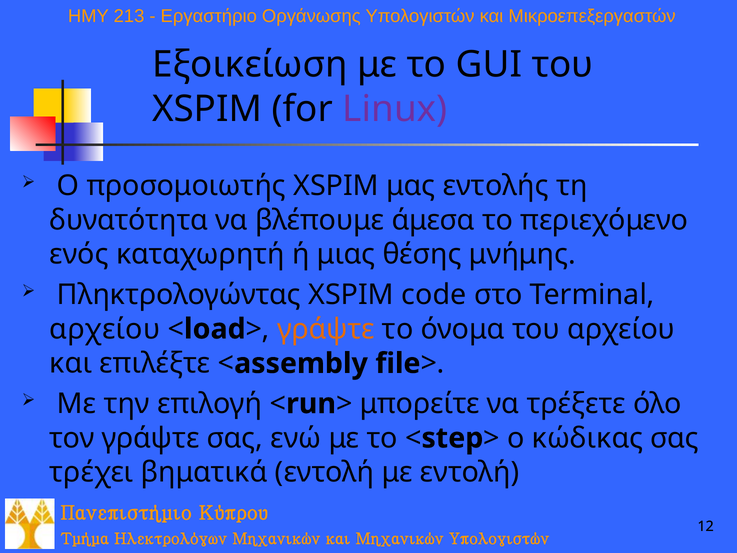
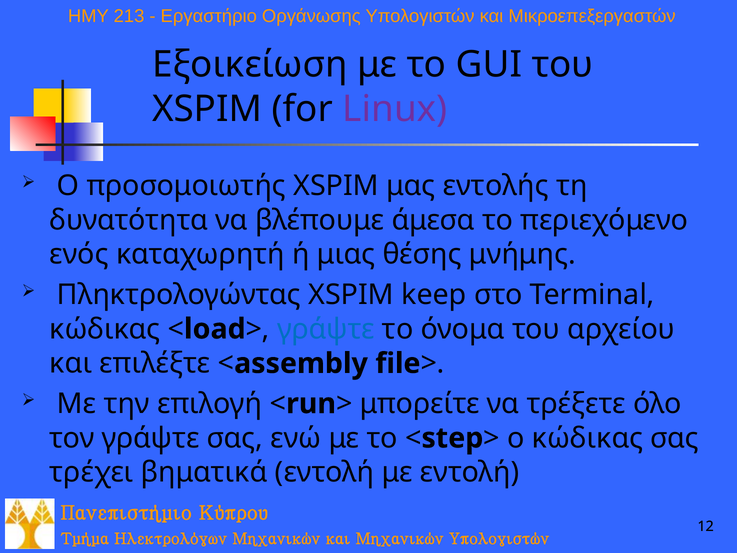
code: code -> keep (434, 295)
αρχείου: αρχείου -> κώδικας (105, 329)
γράψτε colour: orange -> blue (326, 329)
